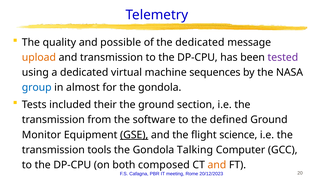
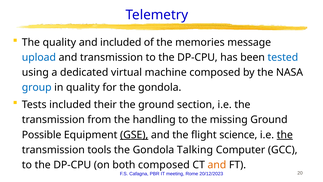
and possible: possible -> included (121, 42)
the dedicated: dedicated -> memories (200, 42)
upload colour: orange -> blue (39, 57)
tested colour: purple -> blue (283, 57)
machine sequences: sequences -> composed (215, 72)
in almost: almost -> quality (83, 87)
software: software -> handling (154, 120)
defined: defined -> missing (229, 120)
Monitor: Monitor -> Possible (42, 135)
the underline: none -> present (285, 135)
